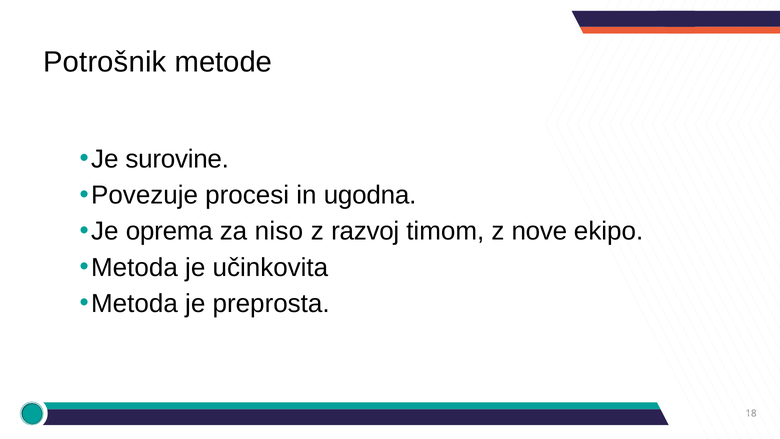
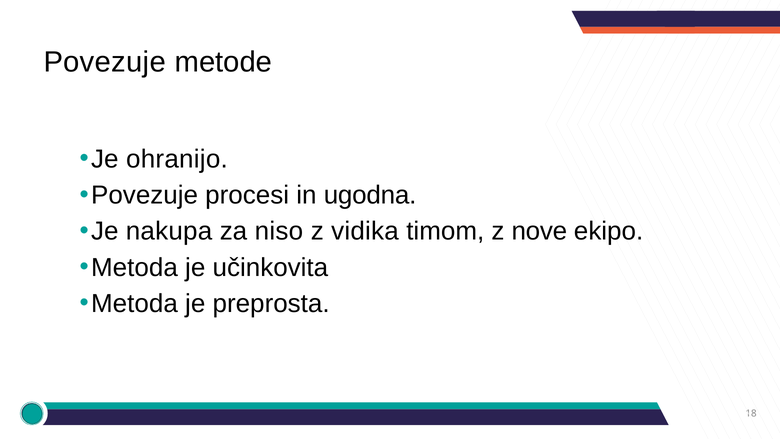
Potrošnik: Potrošnik -> Povezuje (105, 62)
surovine: surovine -> ohranijo (177, 159)
oprema: oprema -> nakupa (169, 231)
razvoj: razvoj -> vidika (365, 231)
